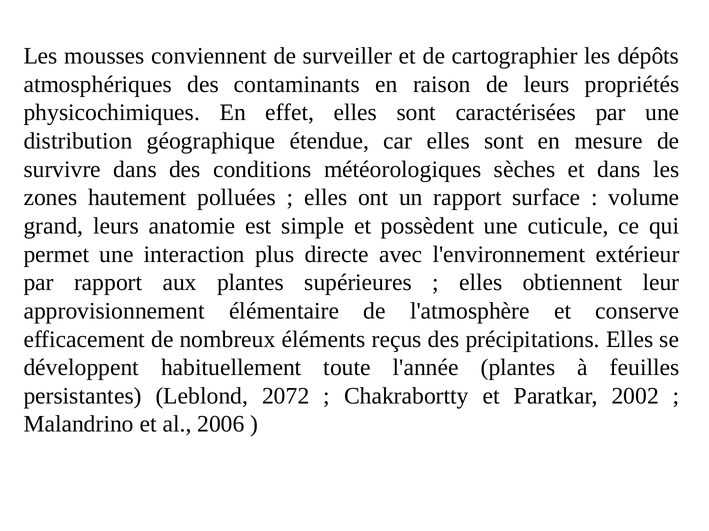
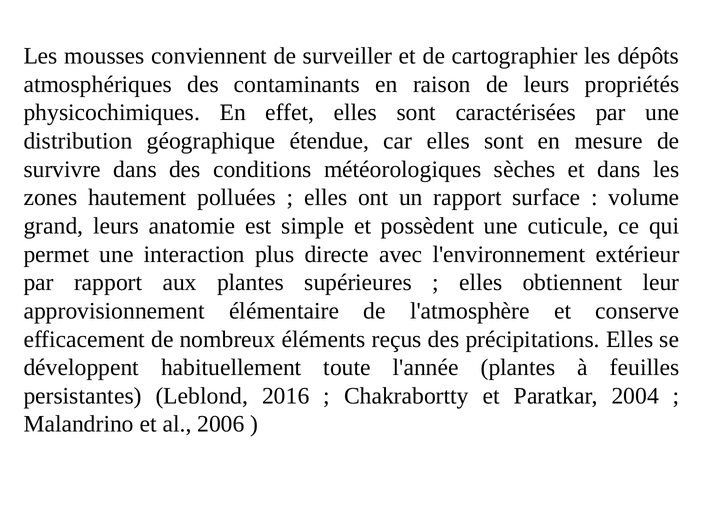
2072: 2072 -> 2016 (286, 396)
2002: 2002 -> 2004 (635, 396)
